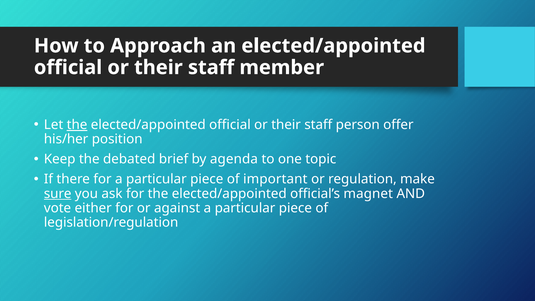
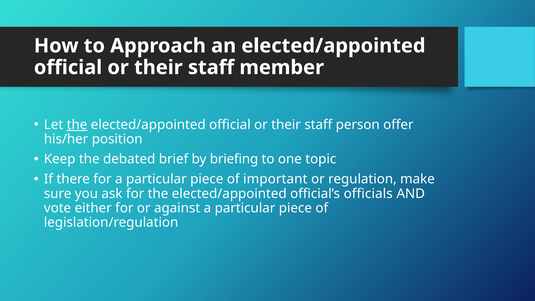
agenda: agenda -> briefing (234, 159)
sure underline: present -> none (58, 194)
magnet: magnet -> officials (368, 194)
